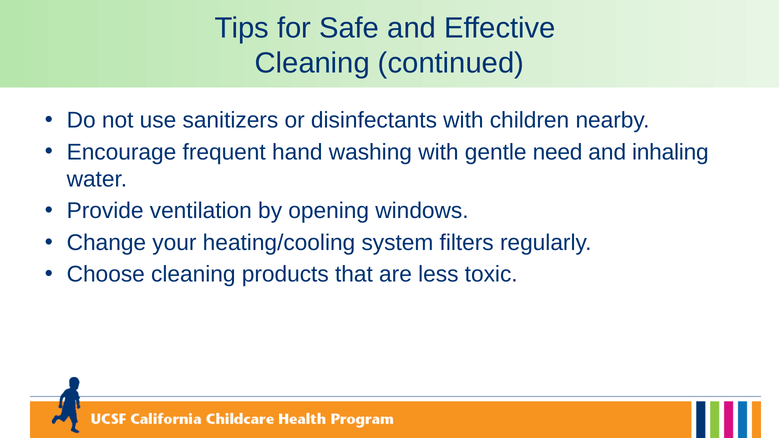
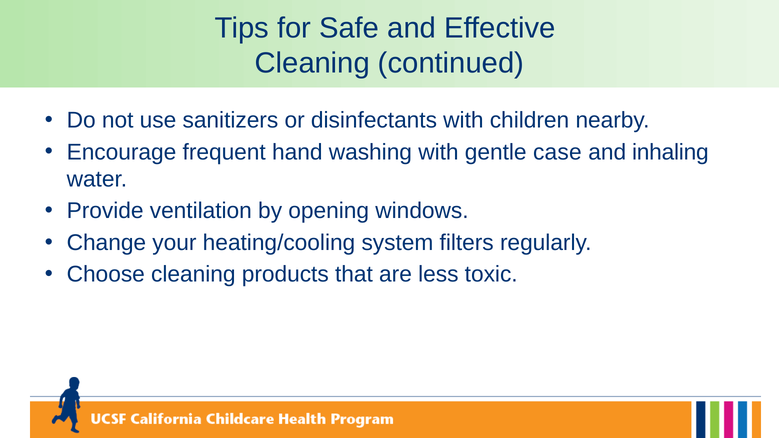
need: need -> case (557, 152)
